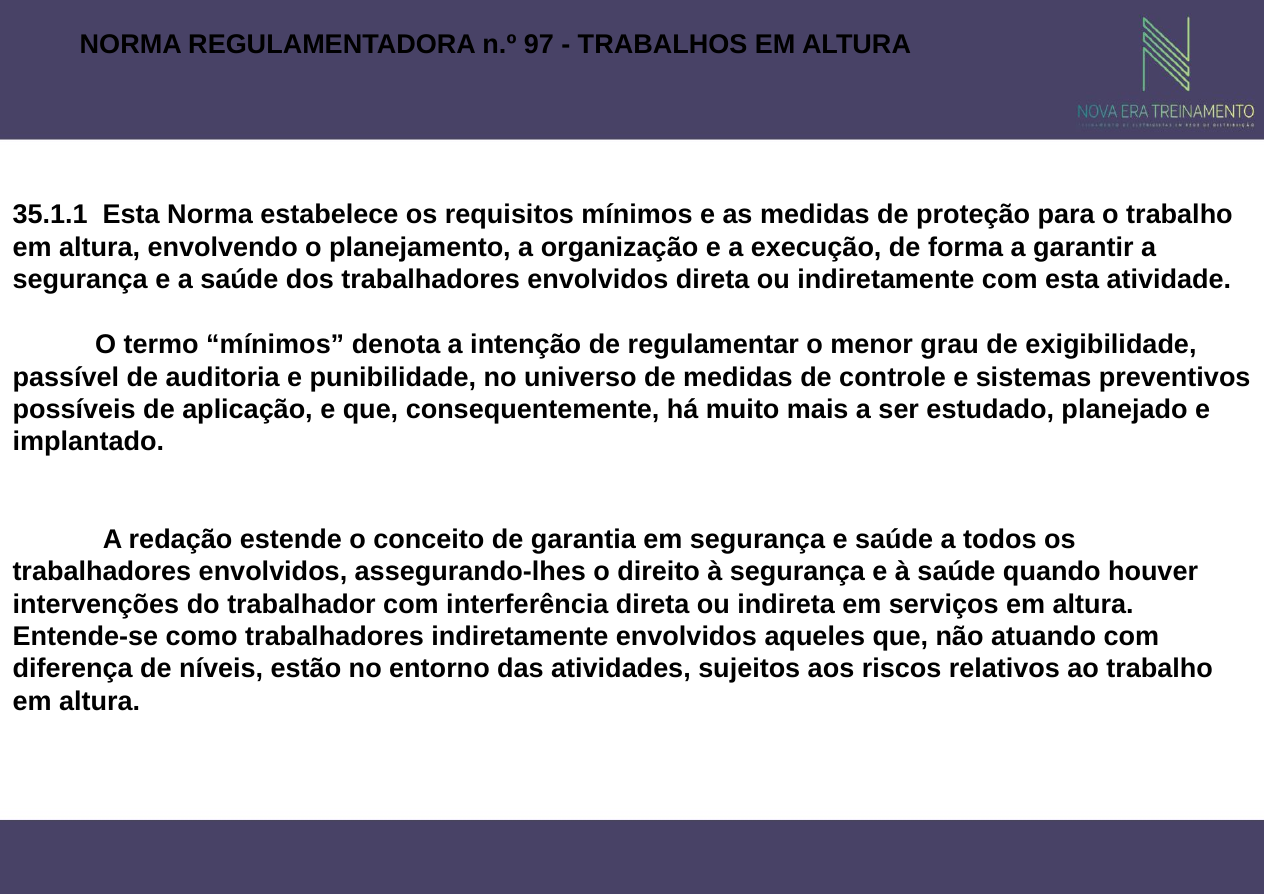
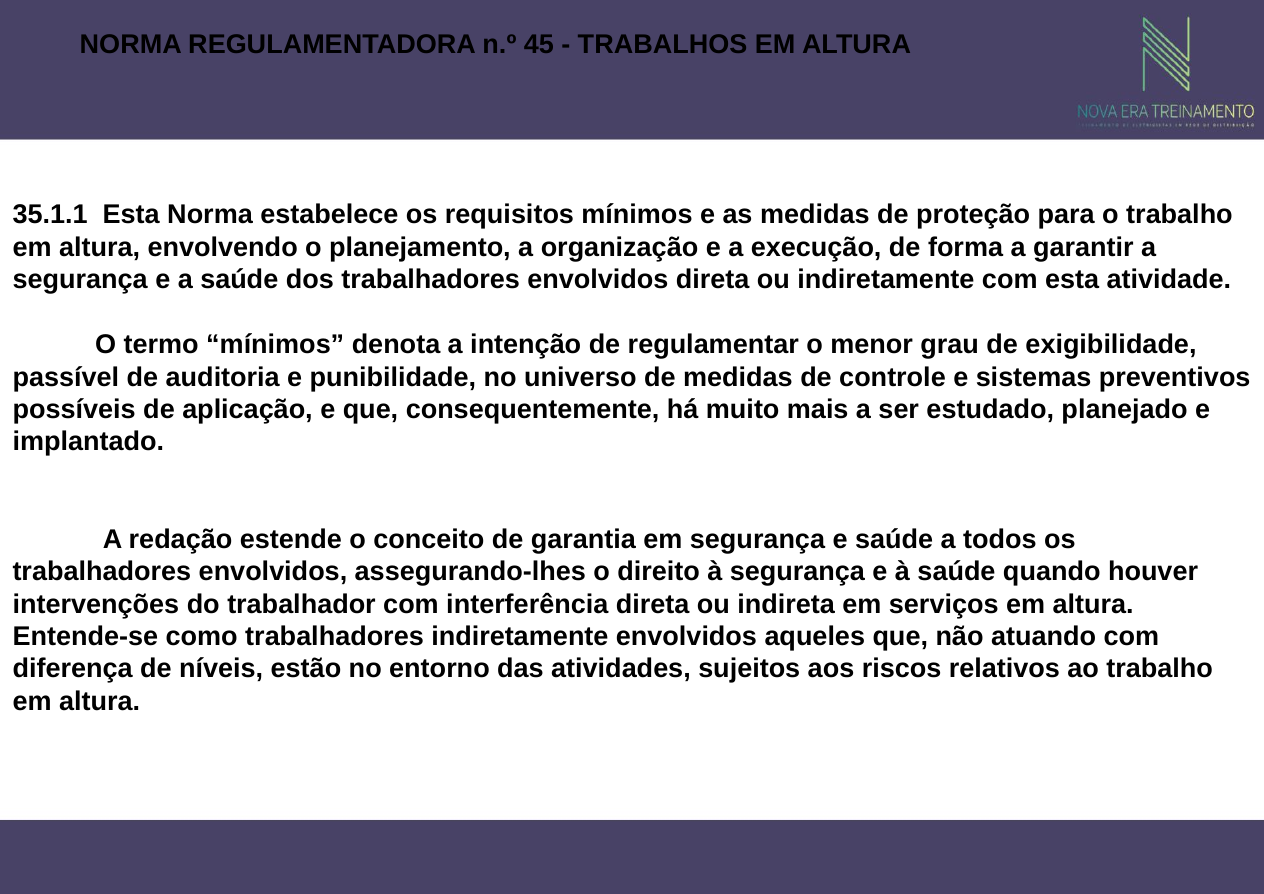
97: 97 -> 45 (539, 45)
